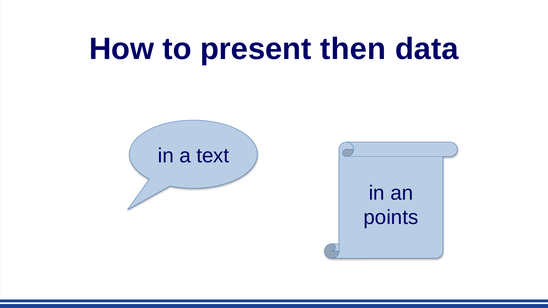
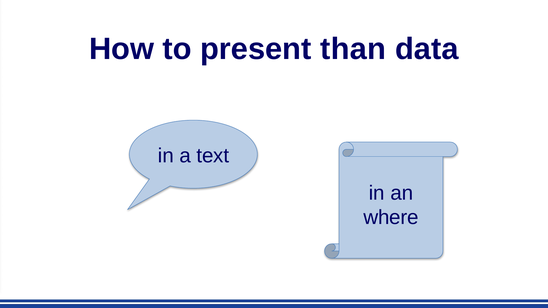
then: then -> than (353, 49)
points: points -> where (391, 218)
